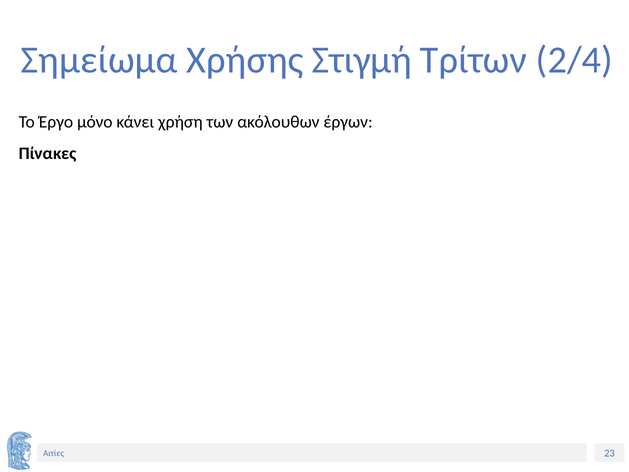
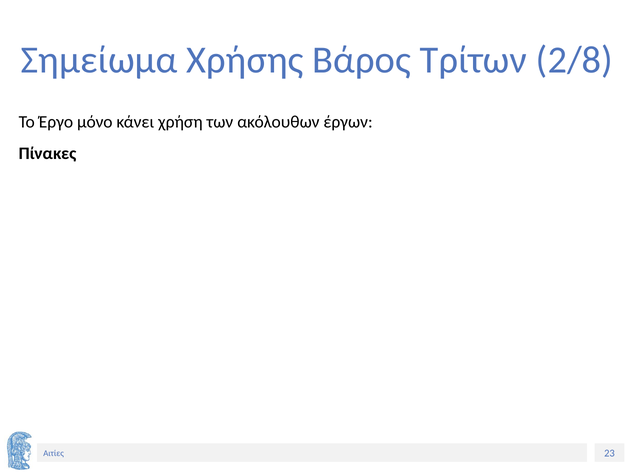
Στιγμή: Στιγμή -> Βάρος (362, 60)
2/4: 2/4 -> 2/8 (574, 60)
